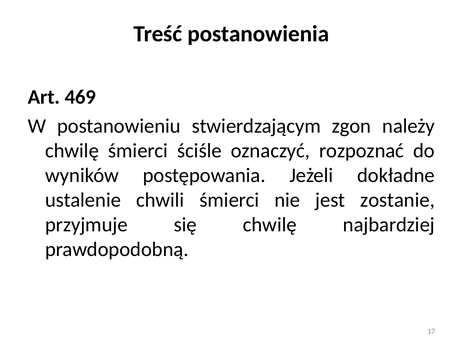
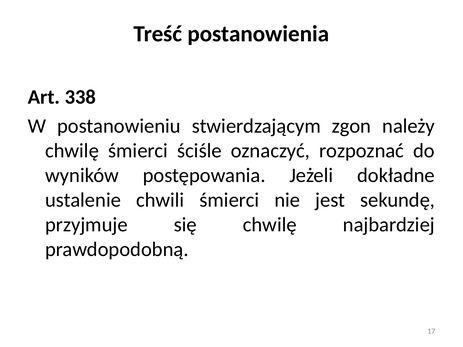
469: 469 -> 338 (80, 97)
zostanie: zostanie -> sekundę (398, 200)
